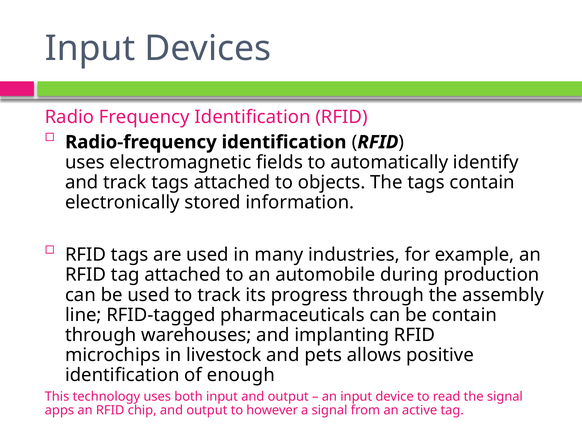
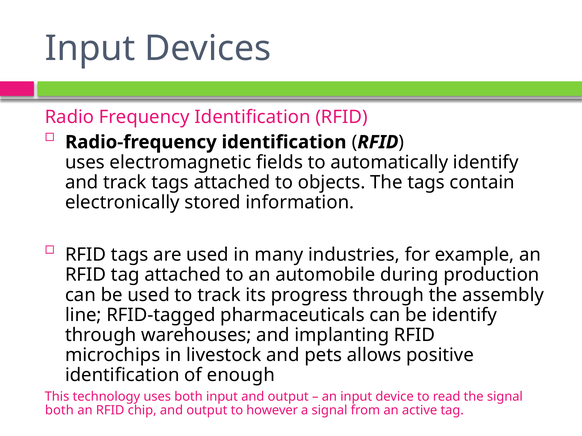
be contain: contain -> identify (464, 315)
apps: apps -> both (59, 411)
